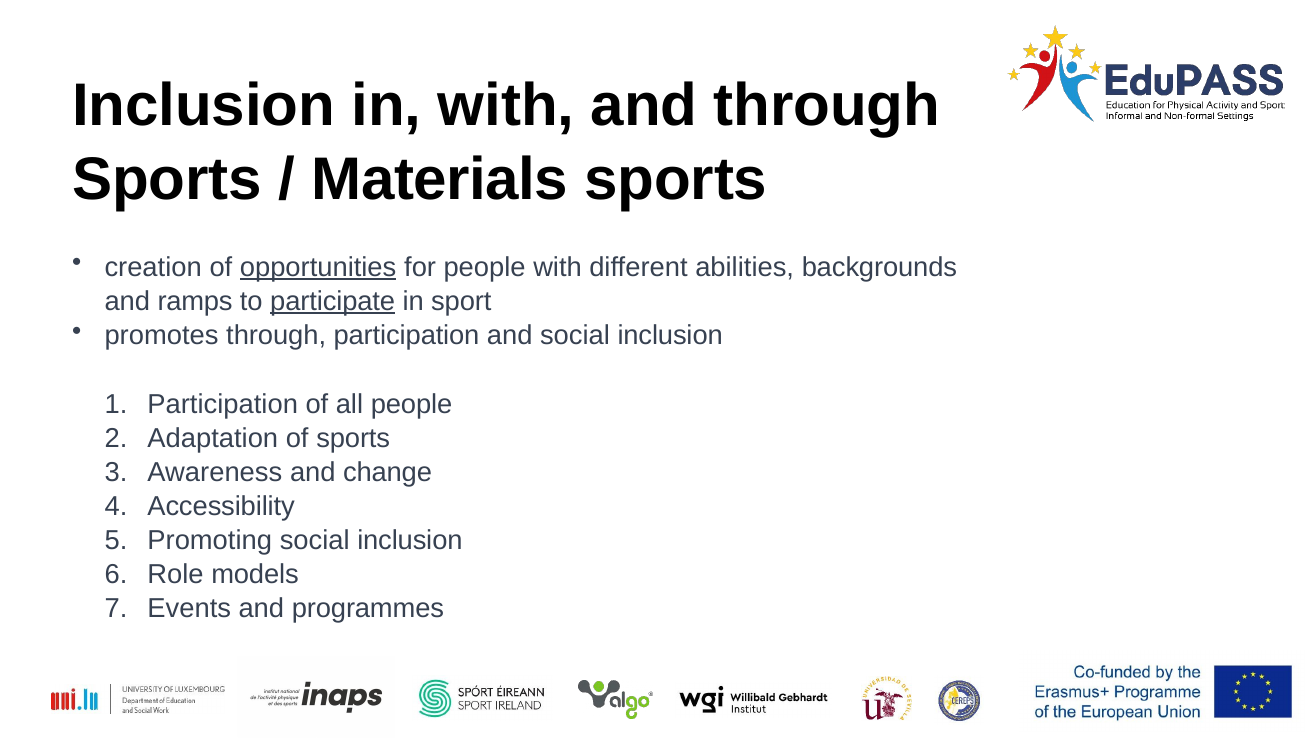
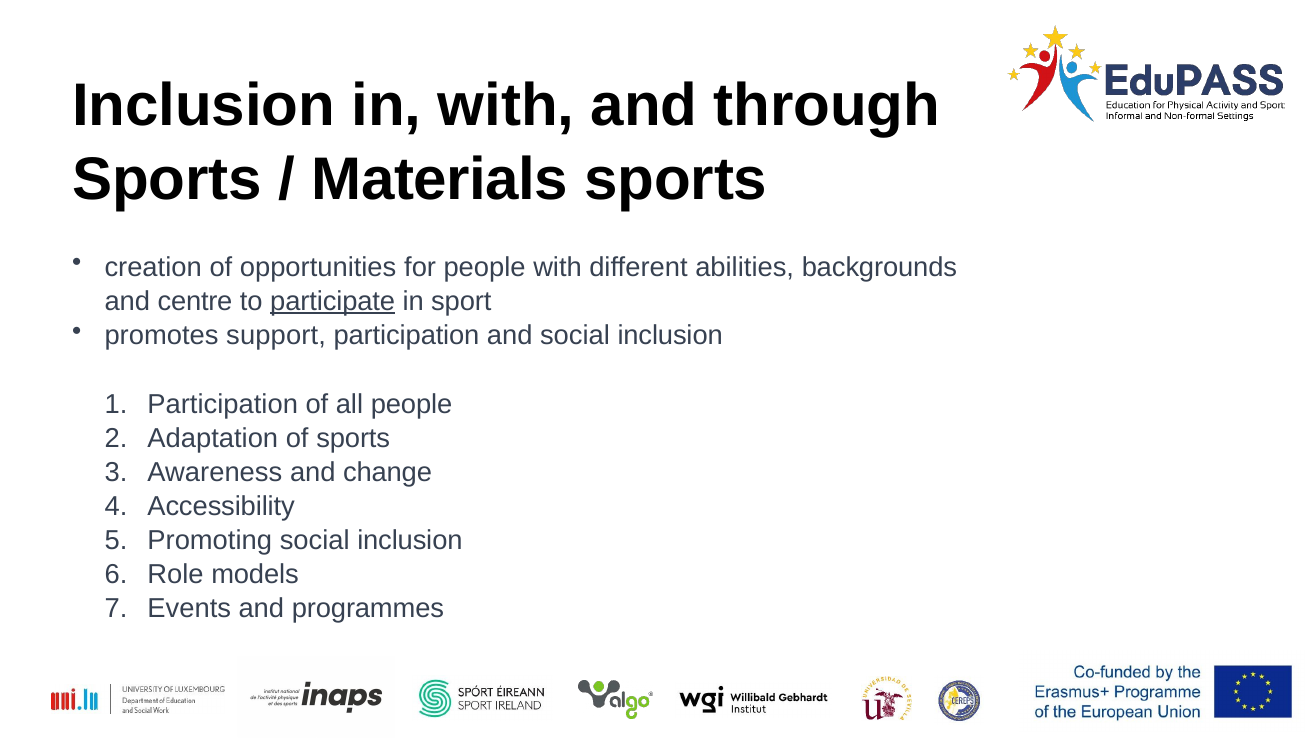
opportunities underline: present -> none (318, 267)
ramps: ramps -> centre (195, 302)
promotes through: through -> support (276, 335)
